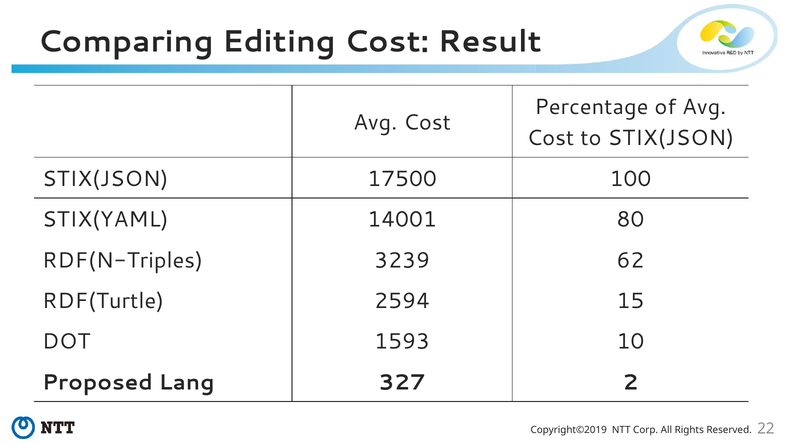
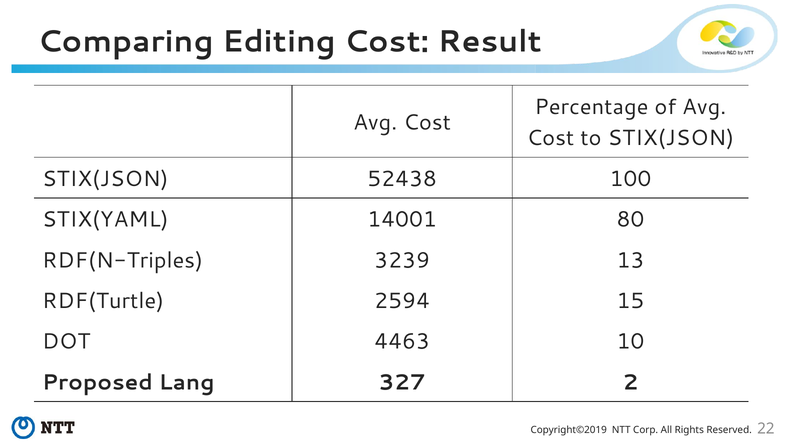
17500: 17500 -> 52438 (402, 179)
62: 62 -> 13 (630, 260)
1593: 1593 -> 4463 (402, 342)
